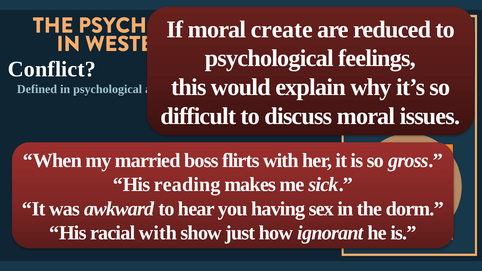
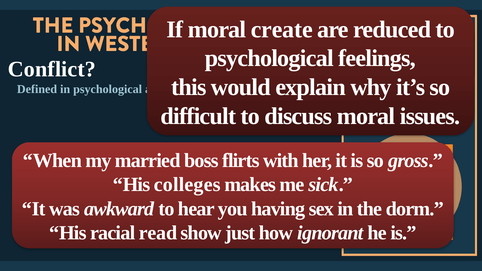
reading: reading -> colleges (187, 185)
racial with: with -> read (158, 233)
